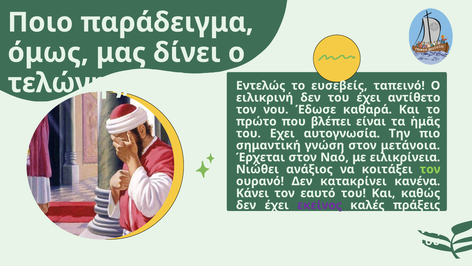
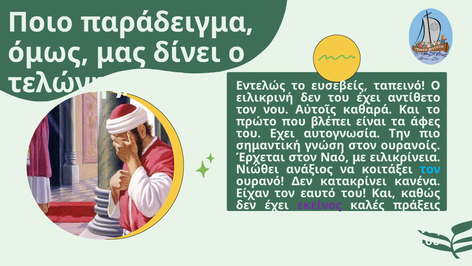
Έδωσε: Έδωσε -> Αὐτοῖς (316, 109)
ἡμᾶς: ἡμᾶς -> άφες (425, 121)
στον μετάνοια: μετάνοια -> ουρανοίς (410, 145)
τον colour: light green -> light blue (430, 169)
Κάνει: Κάνει -> Είχαν (252, 193)
